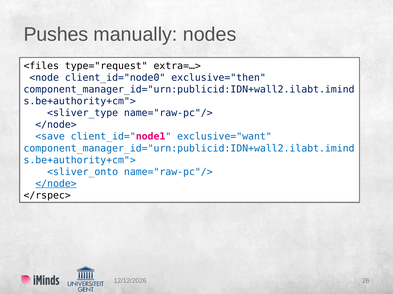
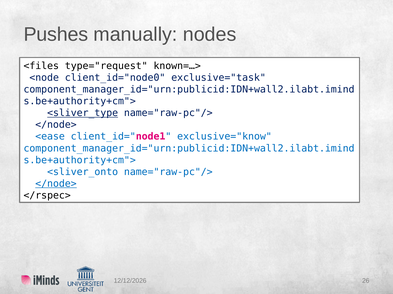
extra=…>: extra=…> -> known=…> (177, 66)
exclusive="then: exclusive="then -> exclusive="task (219, 78)
<sliver_type underline: none -> present (83, 113)
<save: <save -> <ease (50, 137)
exclusive="want: exclusive="want -> exclusive="know (224, 137)
